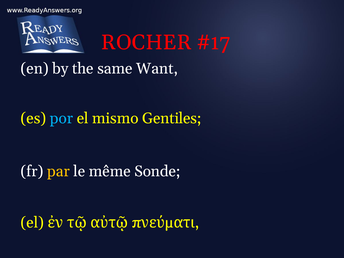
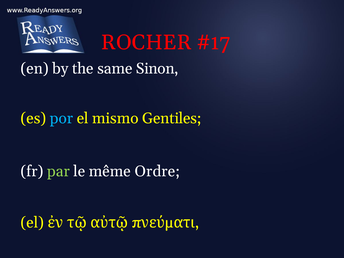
Want: Want -> Sinon (157, 69)
par colour: yellow -> light green (58, 171)
Sonde: Sonde -> Ordre (157, 171)
